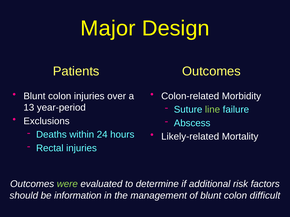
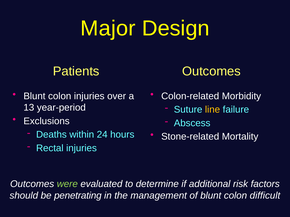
line colour: light green -> yellow (213, 110)
Likely-related: Likely-related -> Stone-related (190, 137)
information: information -> penetrating (78, 196)
